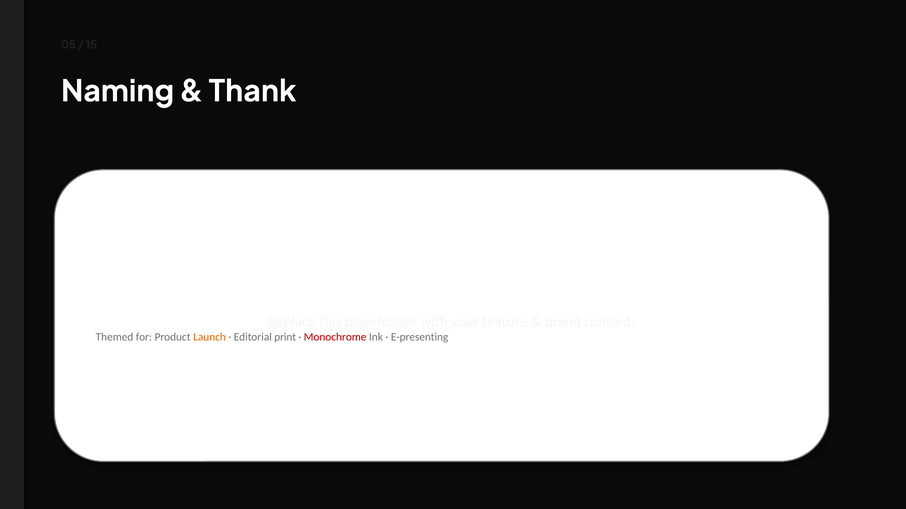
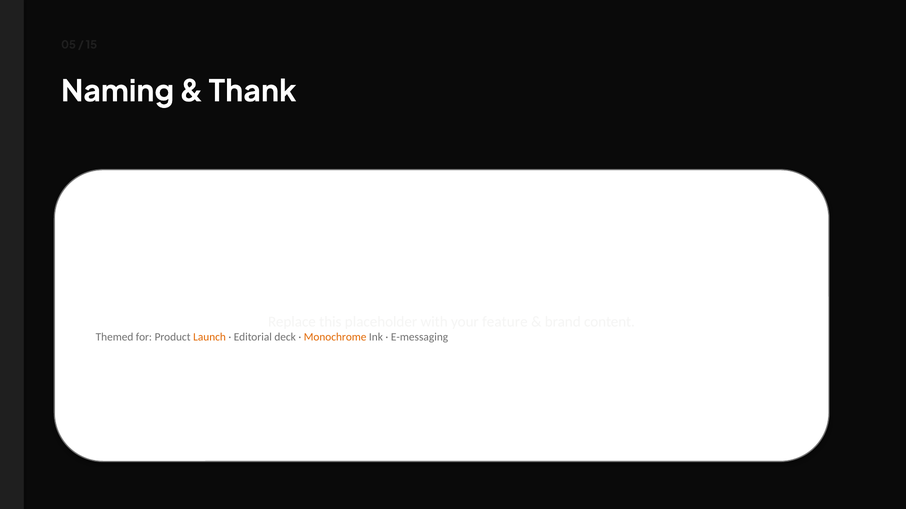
print: print -> deck (285, 338)
Monochrome colour: red -> orange (335, 338)
E-presenting: E-presenting -> E-messaging (420, 338)
